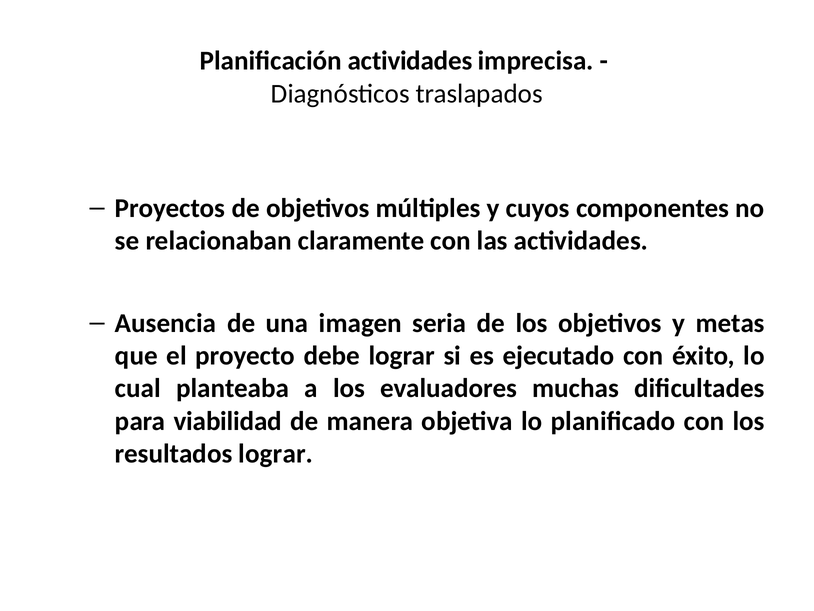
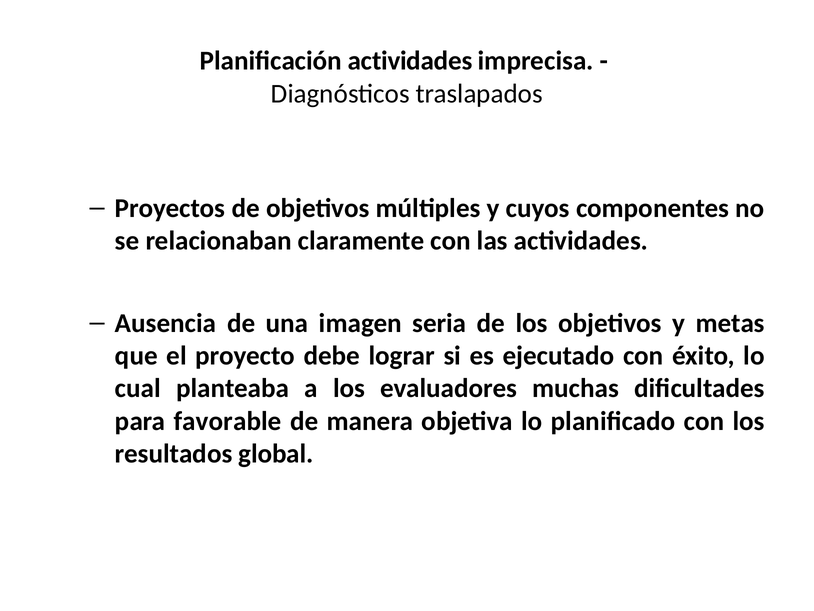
viabilidad: viabilidad -> favorable (228, 421)
resultados lograr: lograr -> global (276, 453)
